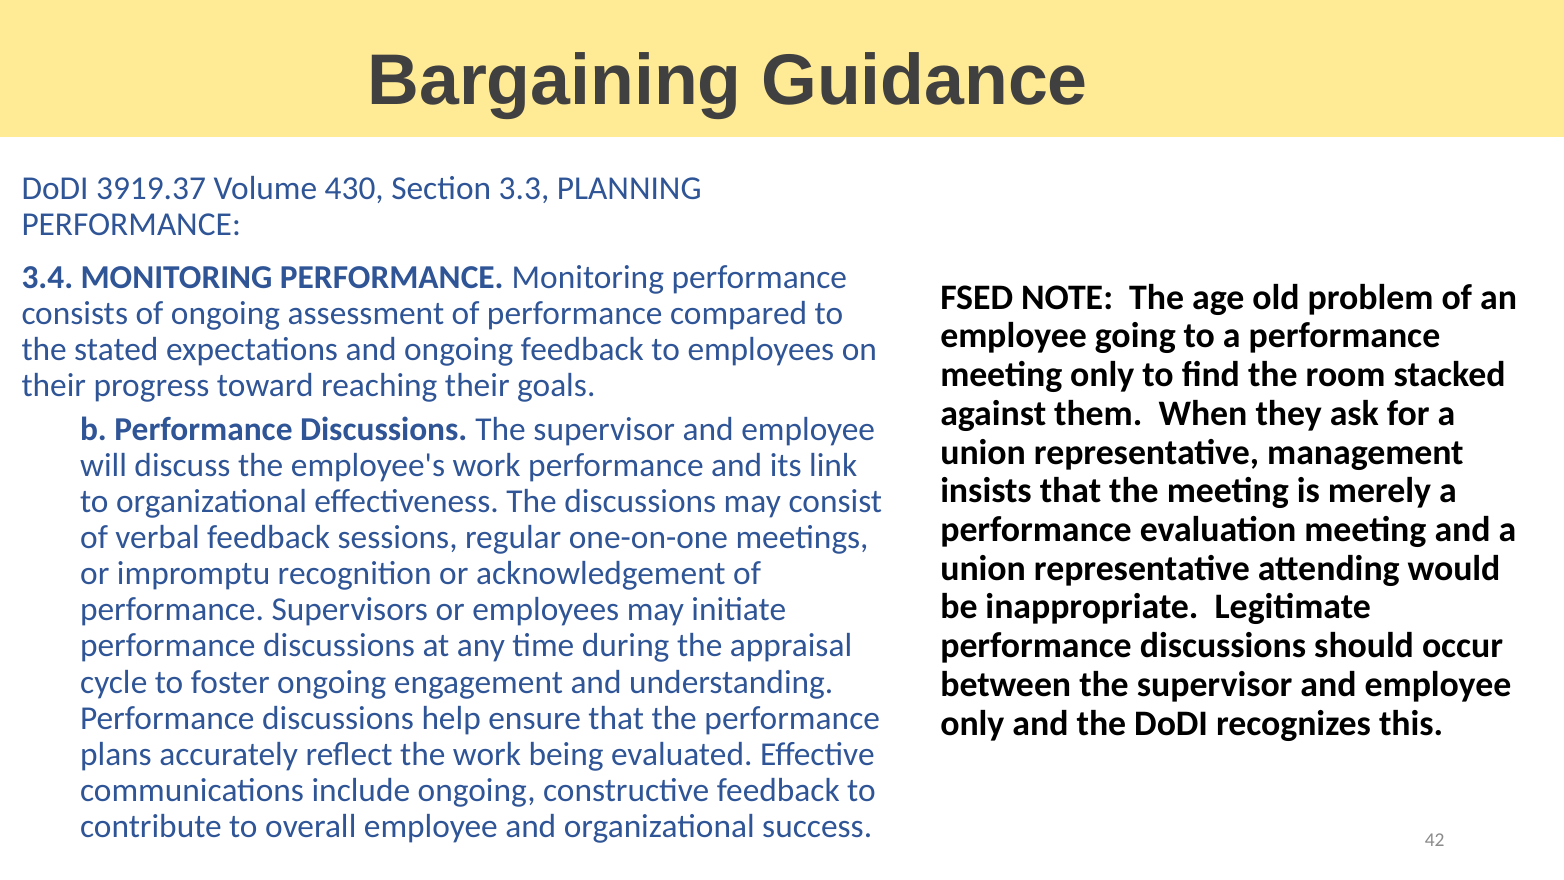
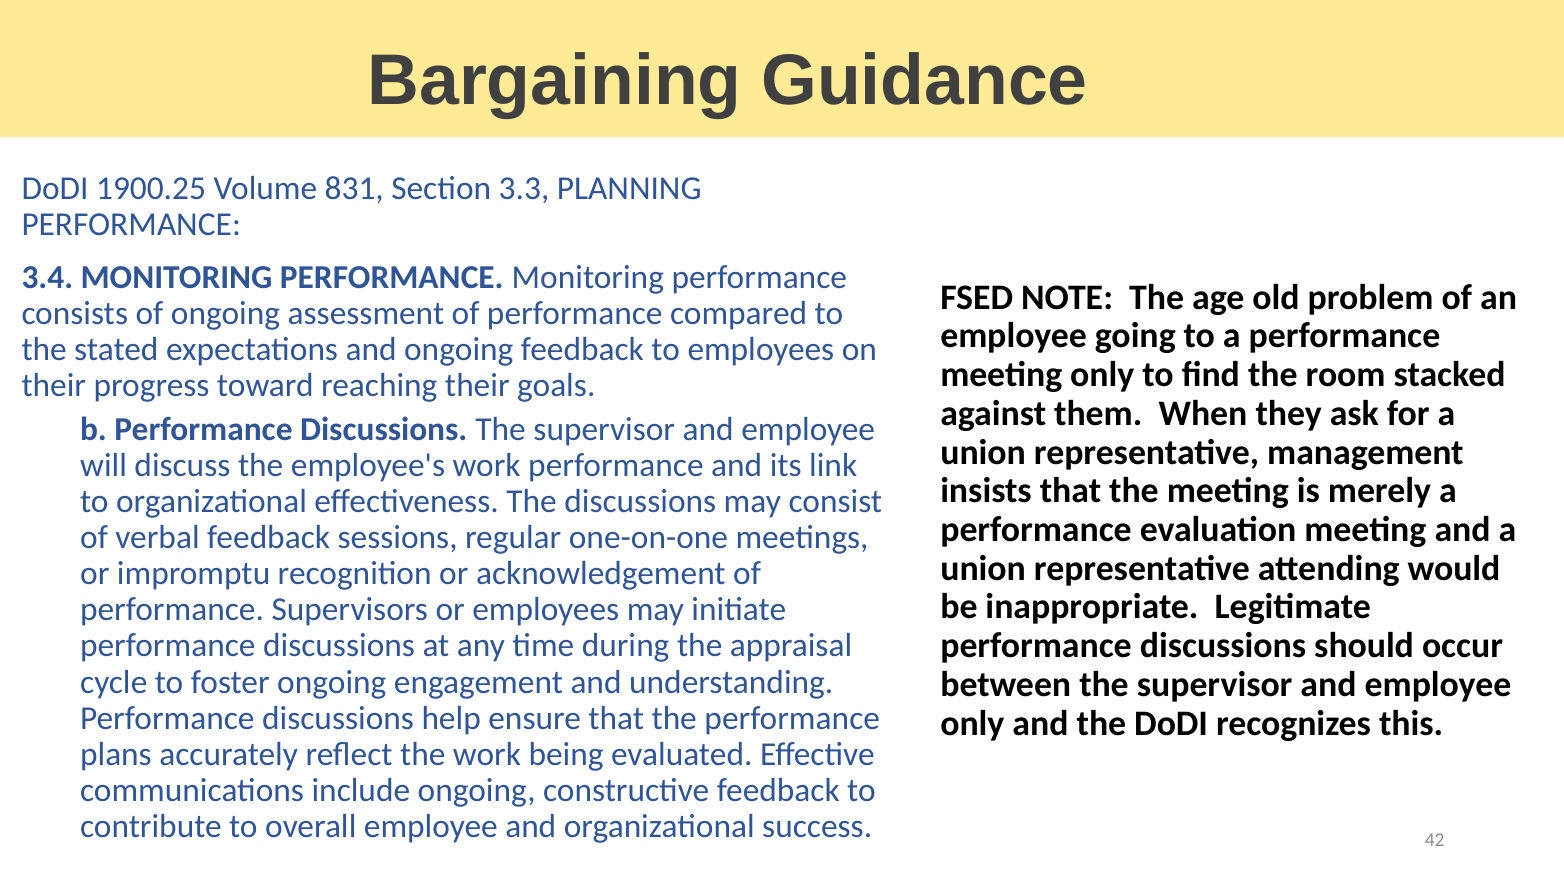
3919.37: 3919.37 -> 1900.25 (151, 189)
430: 430 -> 831 (354, 189)
